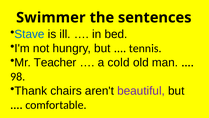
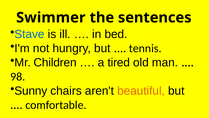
Teacher: Teacher -> Children (55, 62)
cold: cold -> tired (119, 62)
Thank: Thank -> Sunny (31, 91)
beautiful colour: purple -> orange (141, 91)
